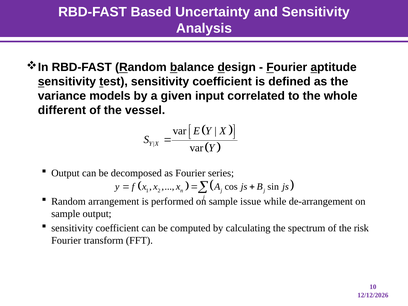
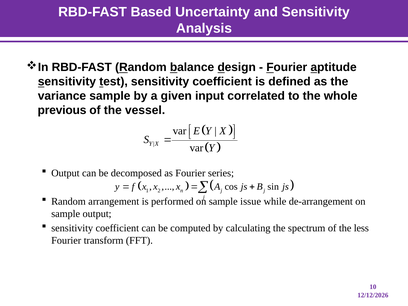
variance models: models -> sample (110, 96)
different: different -> previous (62, 110)
risk: risk -> less (361, 228)
